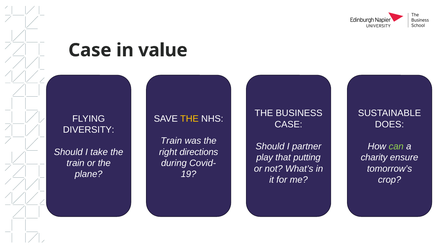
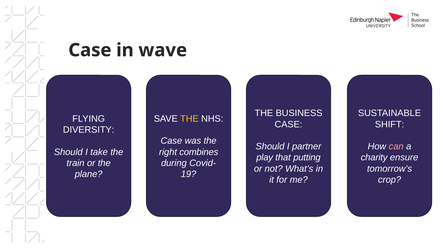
value: value -> wave (163, 50)
DOES: DOES -> SHIFT (390, 124)
Train: Train -> Case (171, 141)
can colour: light green -> pink (396, 147)
directions: directions -> combines (199, 152)
